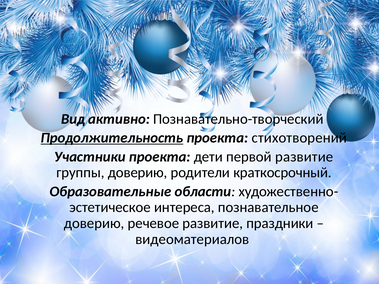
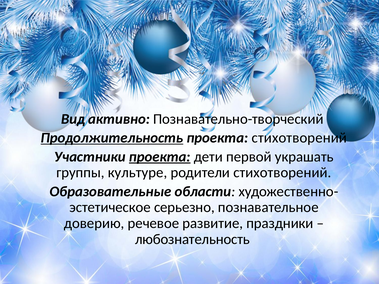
проекта underline: none -> present (160, 157)
первой развитие: развитие -> украшать (304, 157)
группы доверию: доверию -> культуре (138, 173)
родители краткосрочный: краткосрочный -> стихотворений (282, 173)
интереса: интереса -> серьезно (184, 208)
видеоматериалов: видеоматериалов -> любознательность (192, 239)
